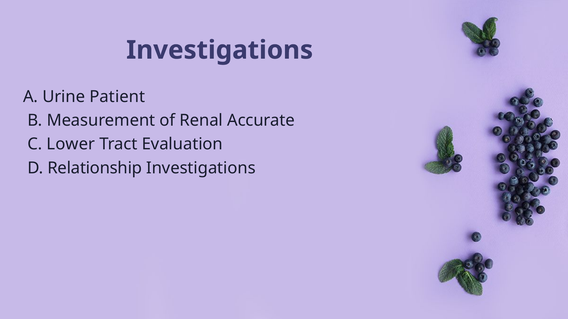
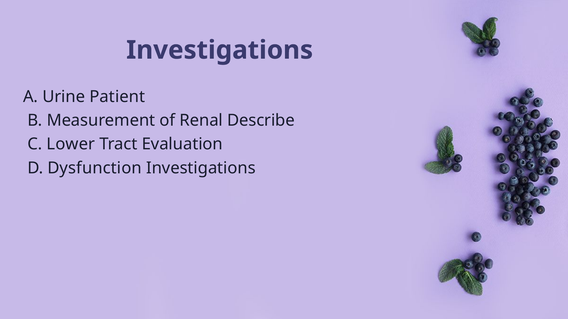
Accurate: Accurate -> Describe (261, 121)
Relationship: Relationship -> Dysfunction (95, 168)
